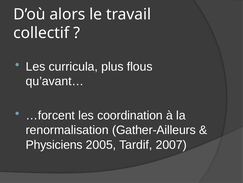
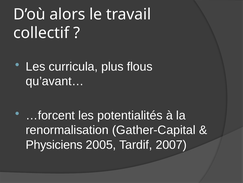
coordination: coordination -> potentialités (130, 115)
Gather-Ailleurs: Gather-Ailleurs -> Gather-Capital (154, 130)
